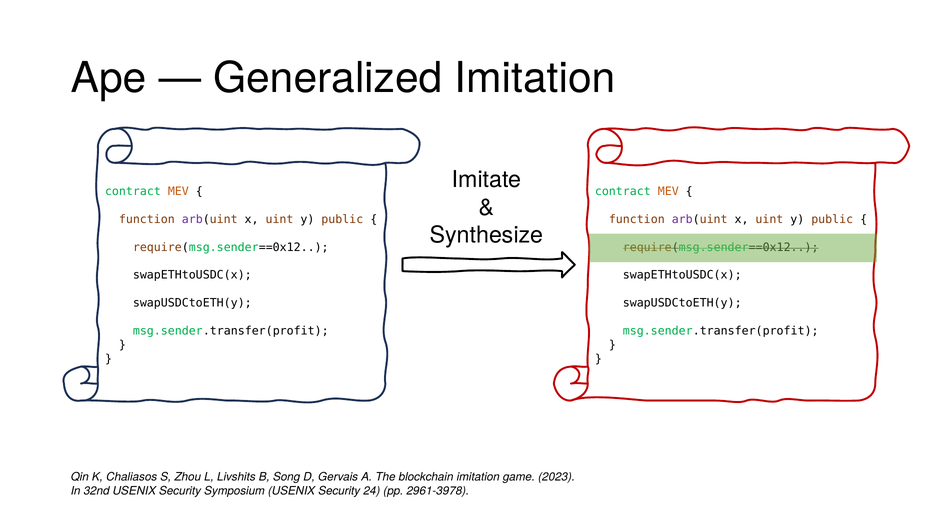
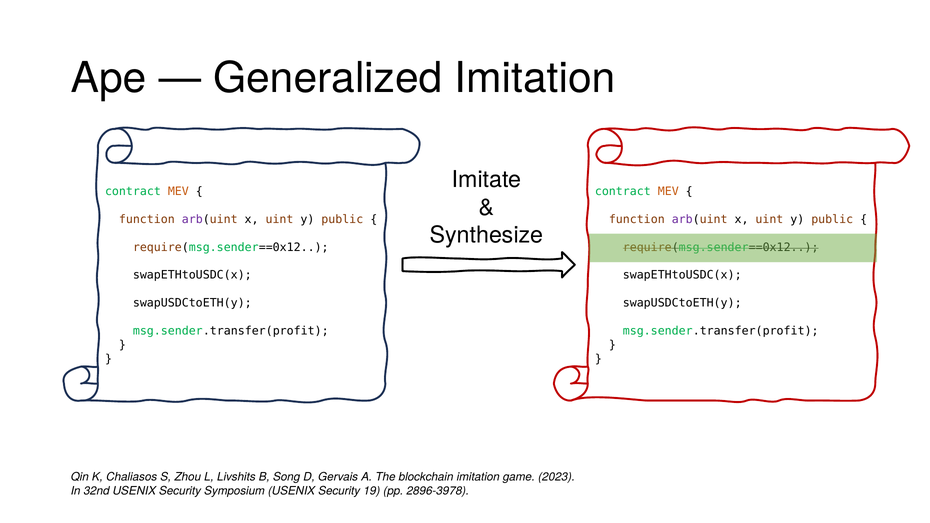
24: 24 -> 19 (372, 491)
2961-3978: 2961-3978 -> 2896-3978 (438, 491)
